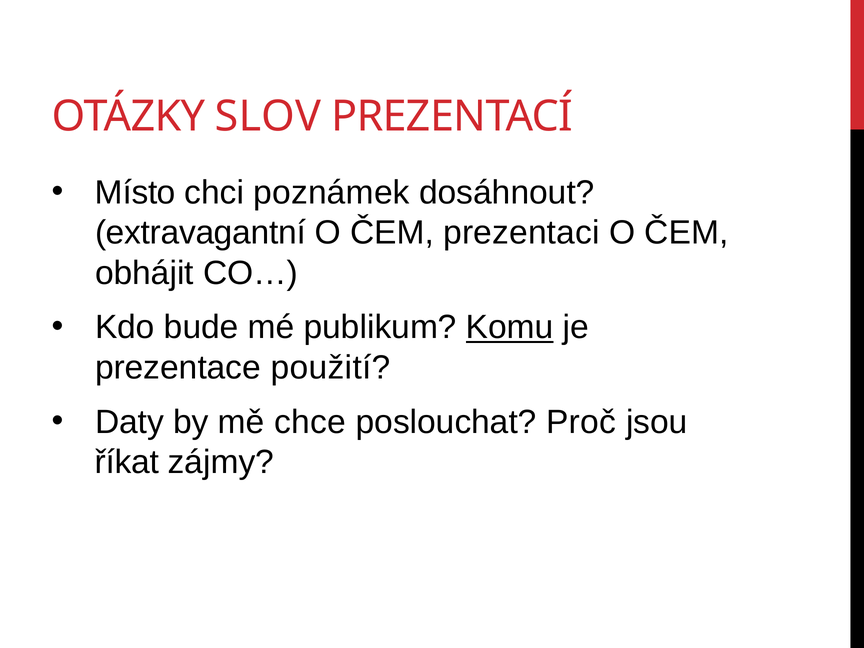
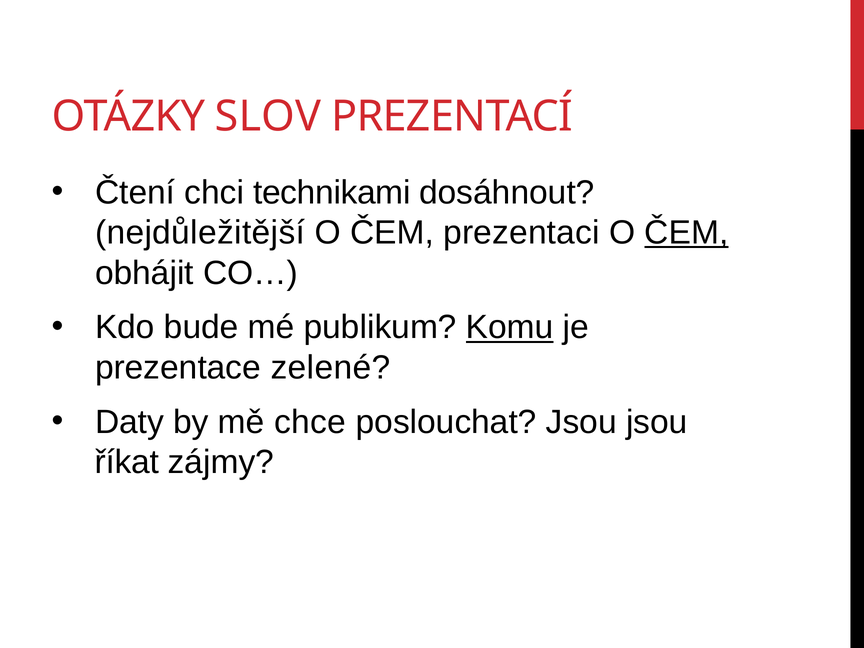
Místo: Místo -> Čtení (135, 192)
poznámek: poznámek -> technikami (332, 192)
extravagantní: extravagantní -> nejdůležitější (200, 233)
ČEM underline: none -> present (686, 233)
použití: použití -> zelené (331, 368)
poslouchat Proč: Proč -> Jsou (581, 422)
